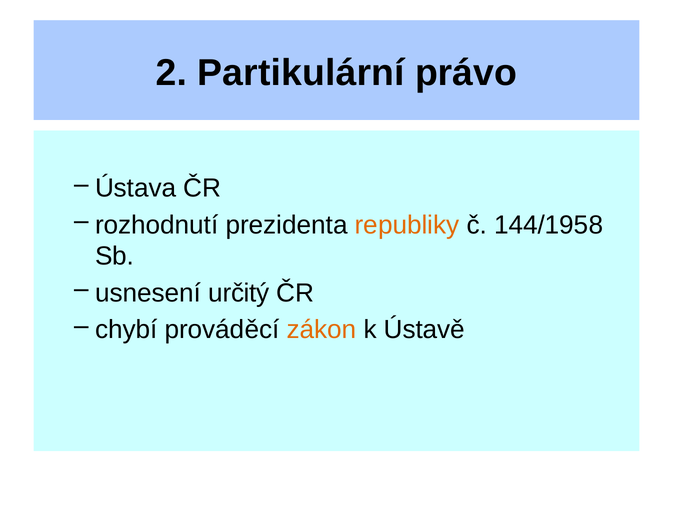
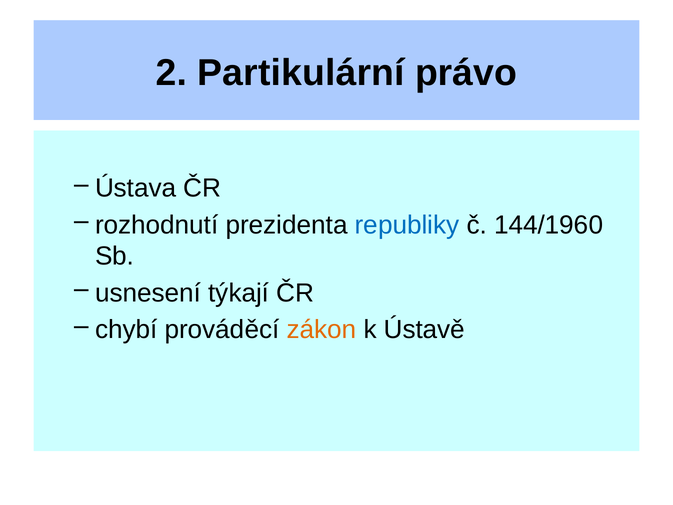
republiky colour: orange -> blue (407, 225)
144/1958: 144/1958 -> 144/1960 (549, 225)
určitý: určitý -> týkají (239, 293)
